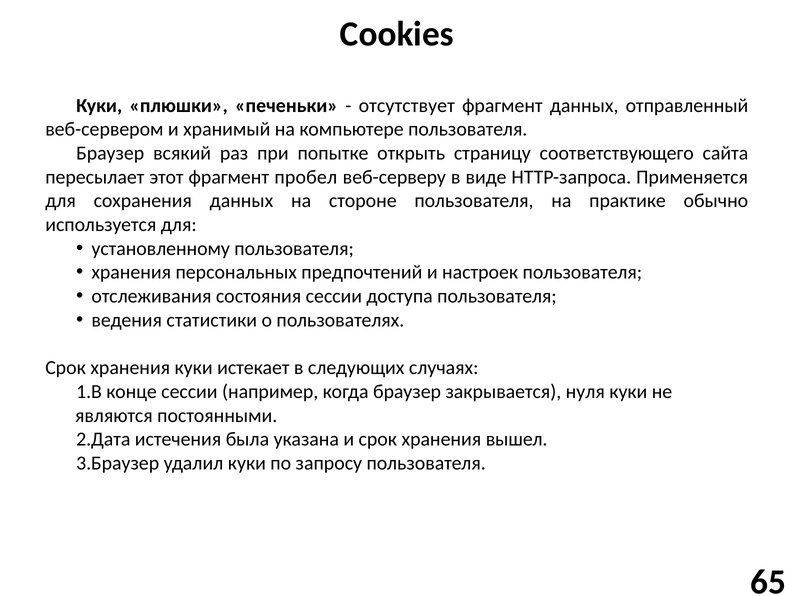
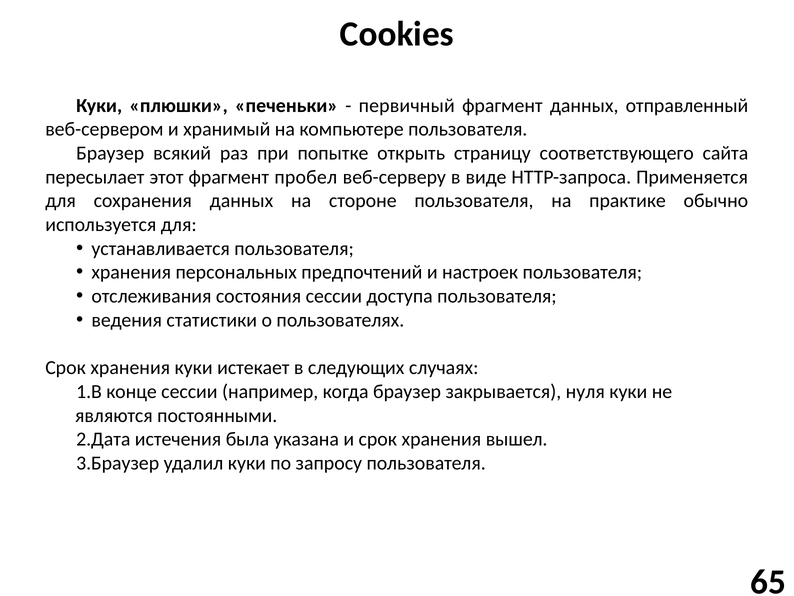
отсутствует: отсутствует -> первичный (407, 105)
установленному: установленному -> устанавливается (161, 248)
